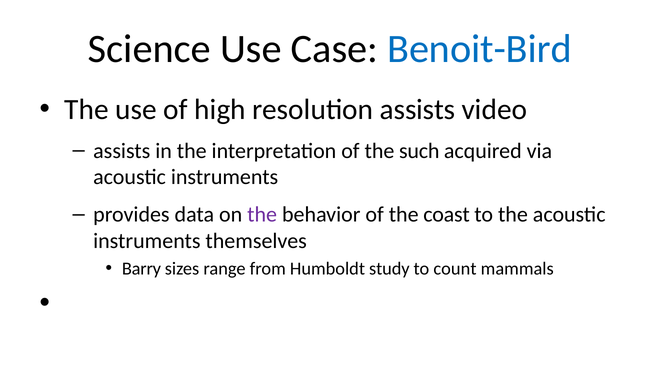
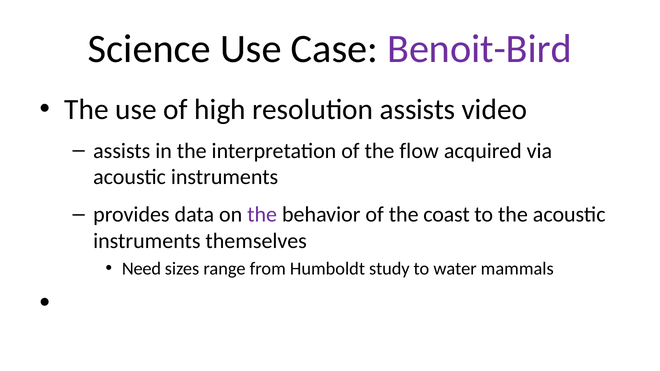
Benoit-Bird colour: blue -> purple (480, 49)
such: such -> flow (419, 151)
Barry: Barry -> Need (141, 269)
count: count -> water (455, 269)
